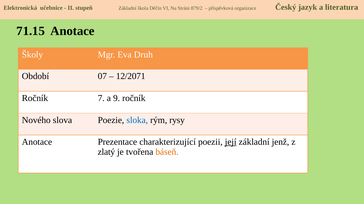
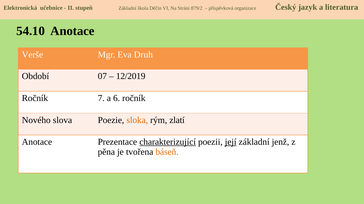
71.15: 71.15 -> 54.10 (31, 31)
Školy: Školy -> Verše (32, 55)
12/2071: 12/2071 -> 12/2019 (131, 76)
9: 9 -> 6 (117, 98)
sloka colour: blue -> orange (137, 120)
rysy: rysy -> zlatí (177, 120)
charakterizující underline: none -> present (168, 142)
zlatý: zlatý -> pěna (106, 153)
